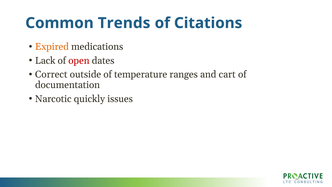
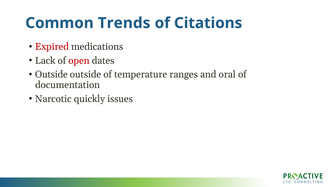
Expired colour: orange -> red (52, 47)
Correct: Correct -> Outside (51, 74)
cart: cart -> oral (227, 74)
